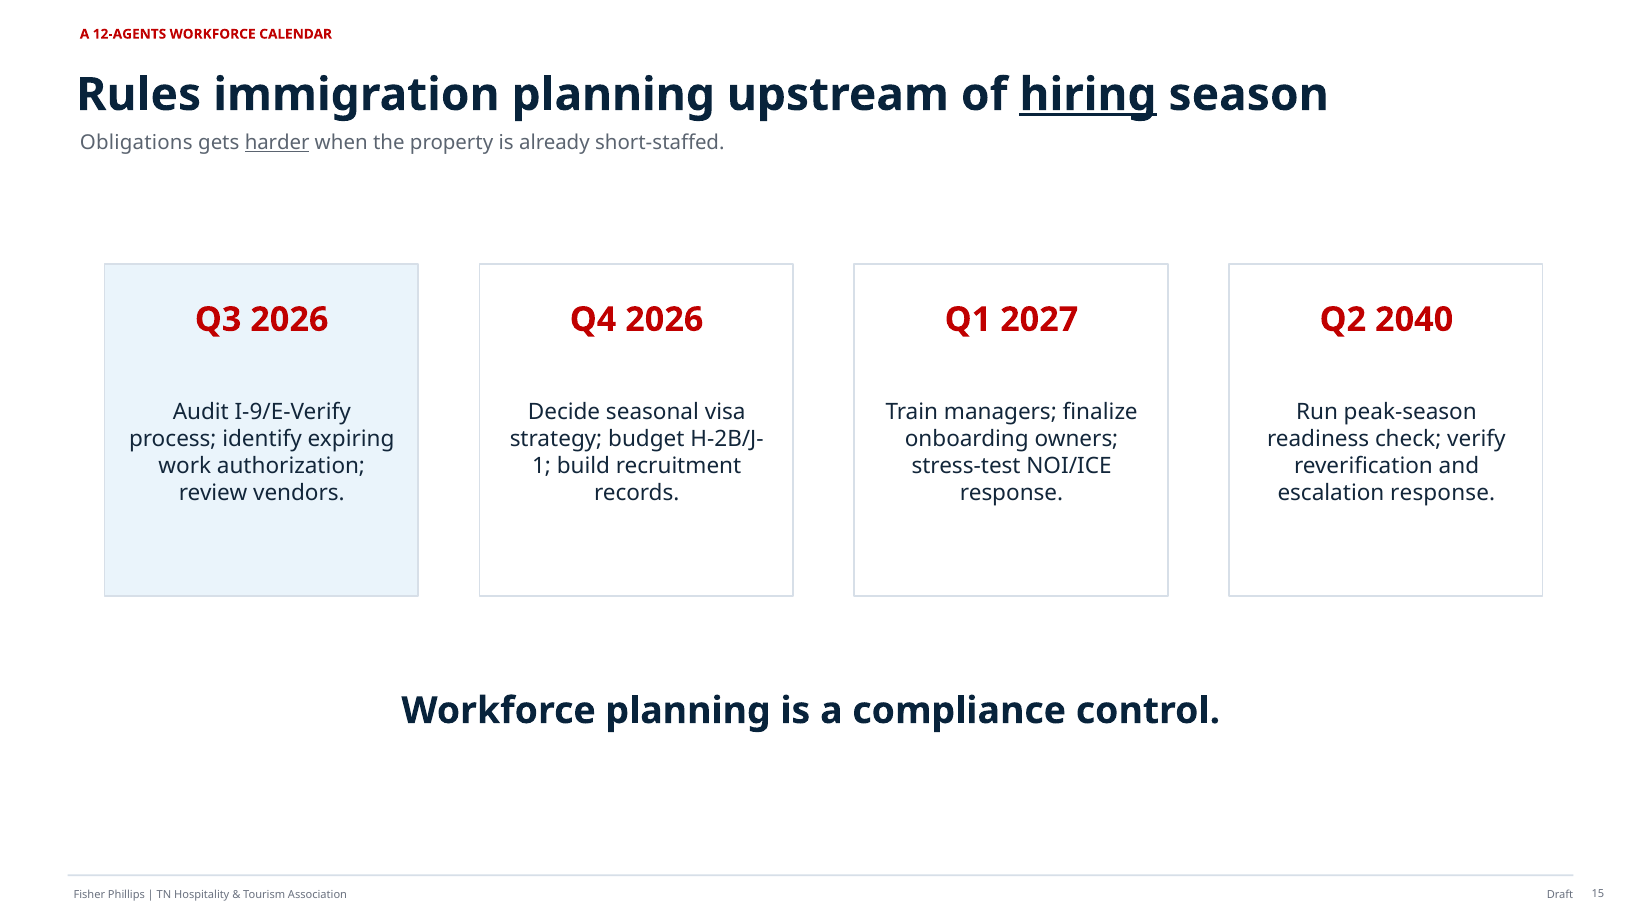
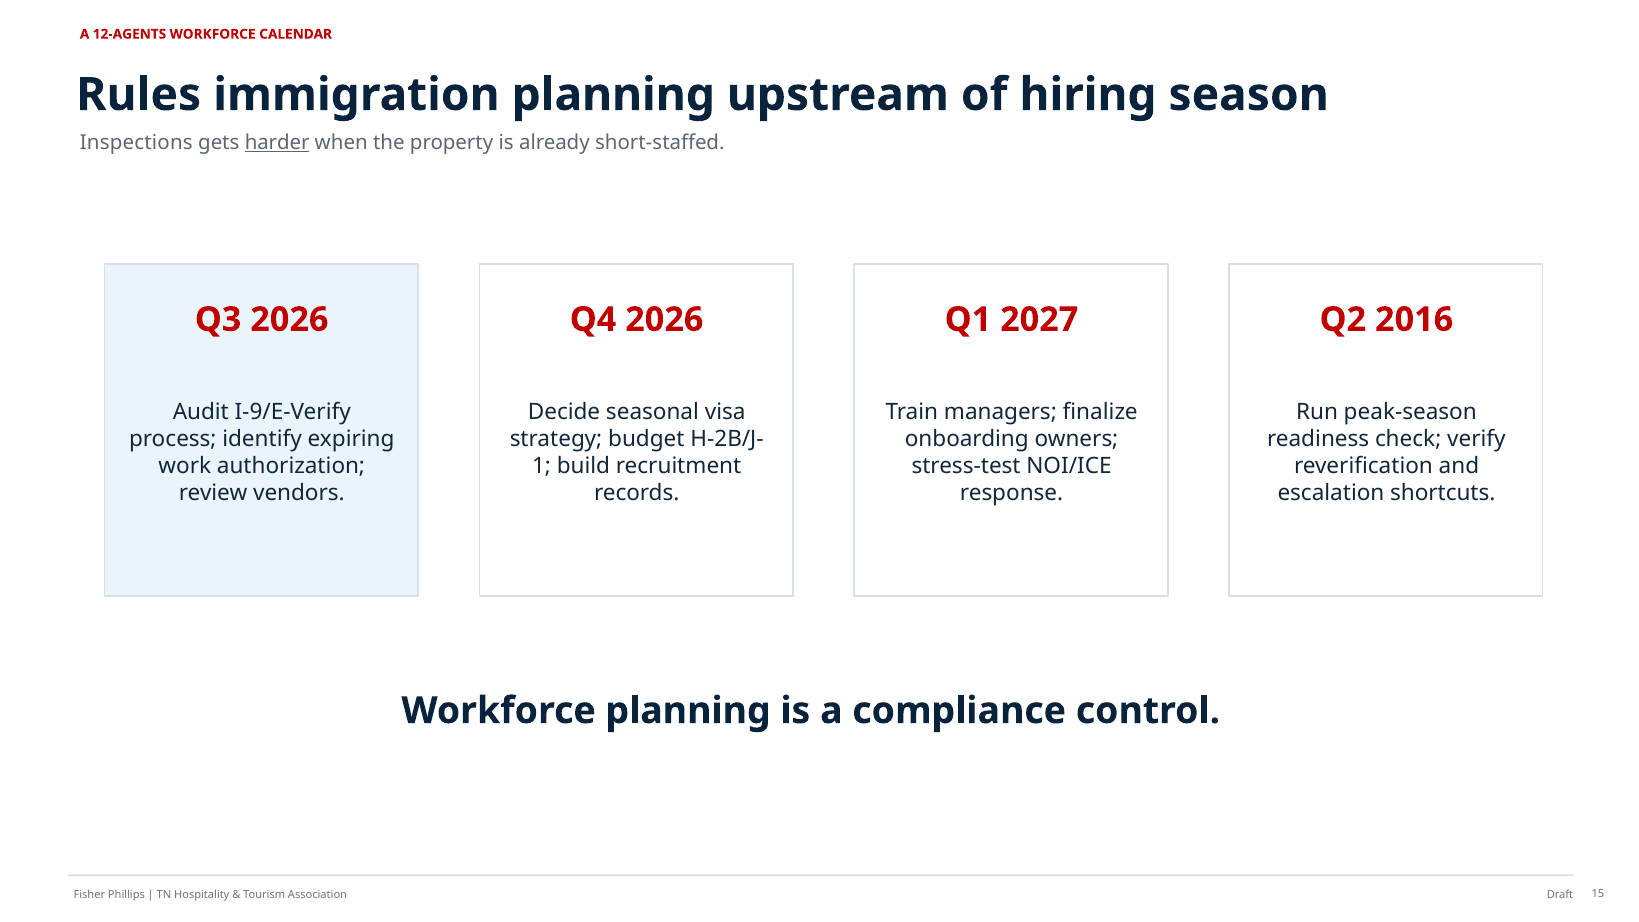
hiring underline: present -> none (1088, 95)
Obligations: Obligations -> Inspections (136, 143)
2040: 2040 -> 2016 (1414, 320)
escalation response: response -> shortcuts (1443, 493)
